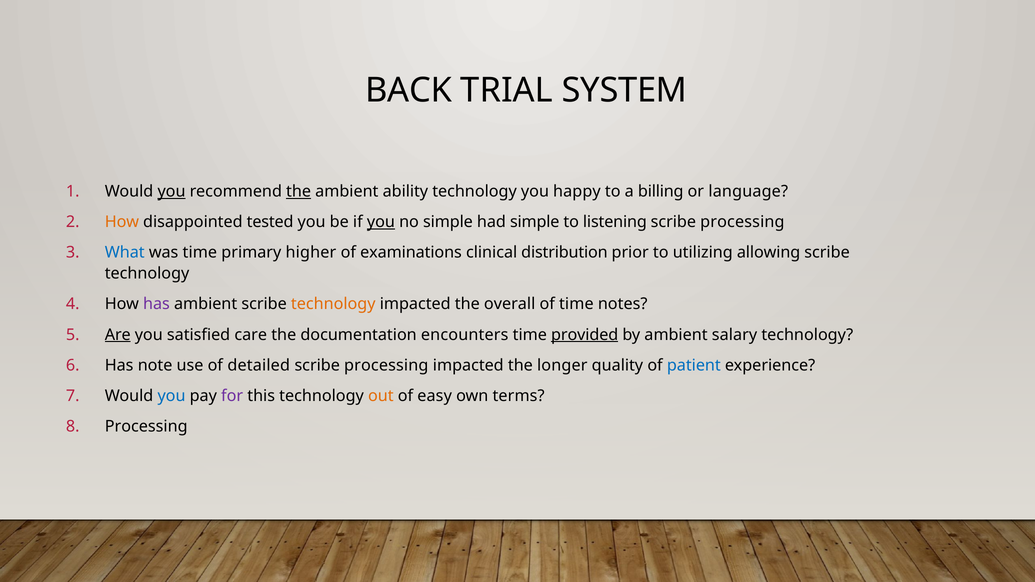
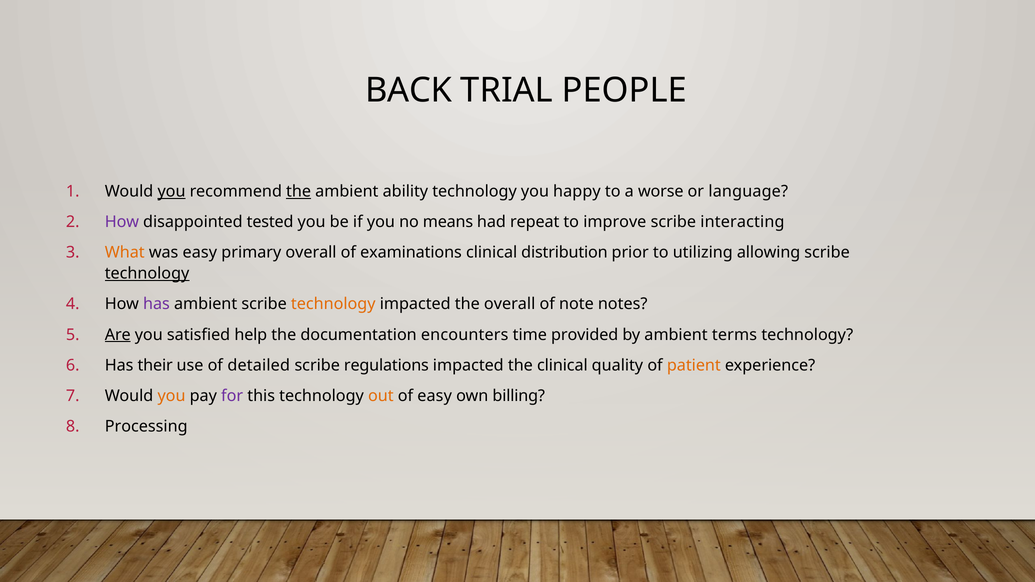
SYSTEM: SYSTEM -> PEOPLE (624, 91)
billing: billing -> worse (661, 191)
How colour: orange -> purple (122, 222)
you underline: present -> none (381, 222)
no simple: simple -> means (448, 222)
had simple: simple -> repeat (535, 222)
listening: listening -> improve (615, 222)
processing: processing -> interacting (742, 222)
What colour: blue -> orange (125, 253)
was time: time -> easy (200, 253)
primary higher: higher -> overall (311, 253)
technology underline: none -> present (147, 274)
of time: time -> note (576, 304)
care: care -> help (251, 335)
provided underline: present -> none (585, 335)
salary: salary -> terms (734, 335)
note: note -> their (155, 365)
processing: processing -> regulations (386, 365)
the longer: longer -> clinical (562, 365)
patient colour: blue -> orange (694, 365)
you colour: blue -> orange (172, 396)
terms: terms -> billing (519, 396)
